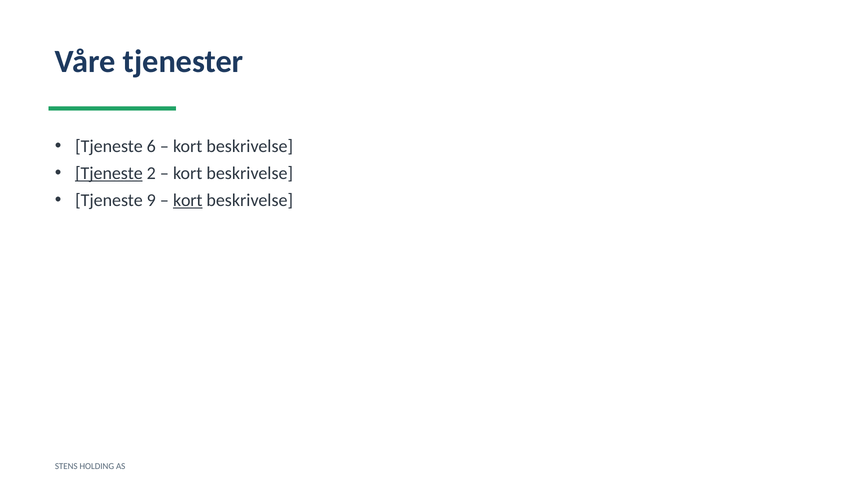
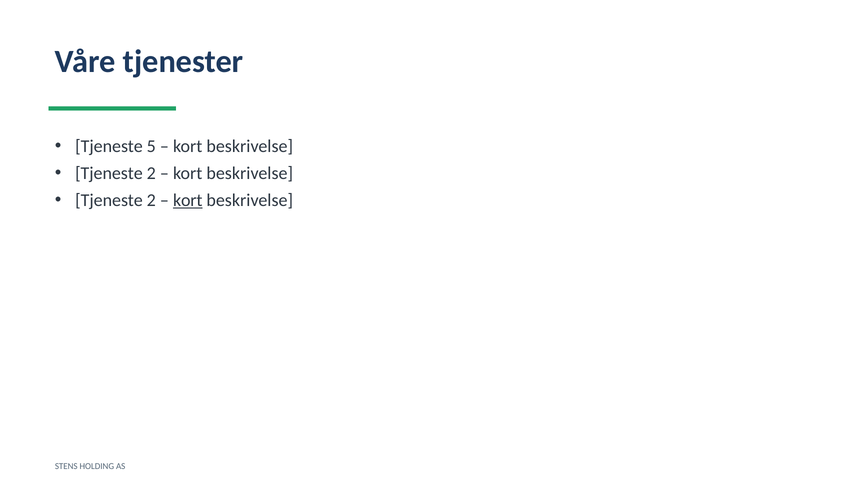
6: 6 -> 5 (151, 146)
Tjeneste underline: present -> none (109, 173)
9: 9 -> 2 (151, 200)
